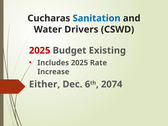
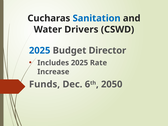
2025 colour: red -> blue (40, 50)
Existing: Existing -> Director (107, 50)
Either: Either -> Funds (44, 84)
2074: 2074 -> 2050 (112, 84)
